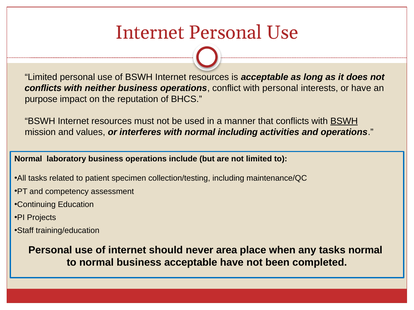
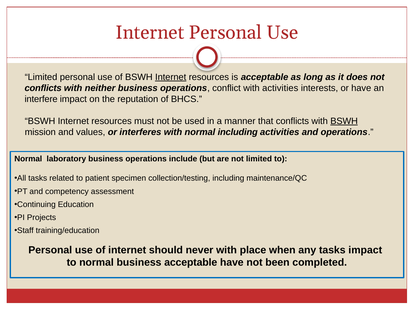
Internet underline: none -> present (171, 77)
with personal: personal -> activities (280, 88)
purpose: purpose -> interfere (41, 99)
never area: area -> with (227, 250)
tasks normal: normal -> impact (365, 250)
